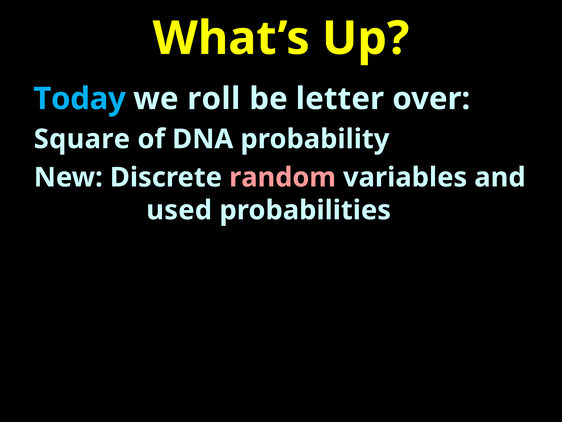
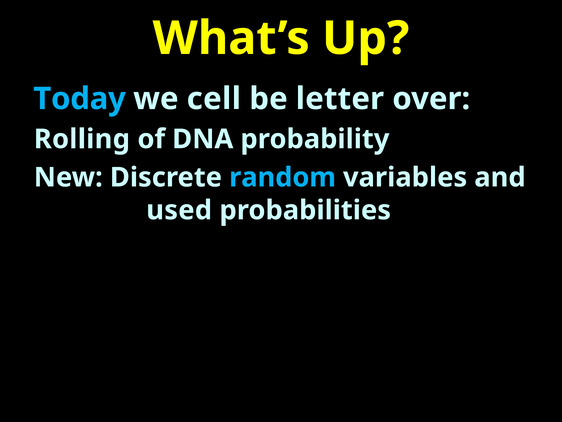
roll: roll -> cell (214, 99)
Square: Square -> Rolling (82, 139)
random colour: pink -> light blue (283, 177)
